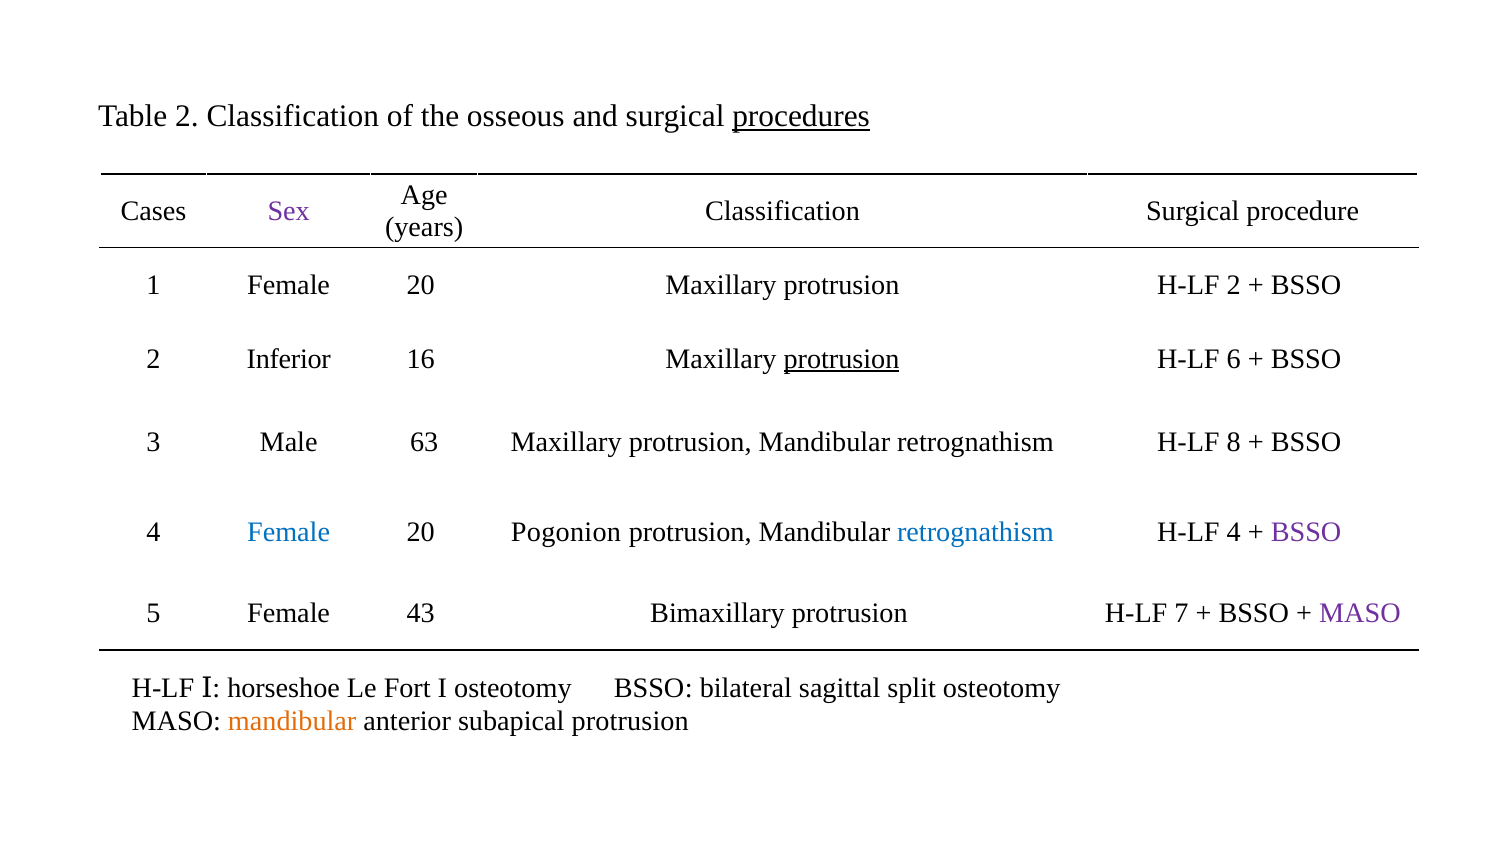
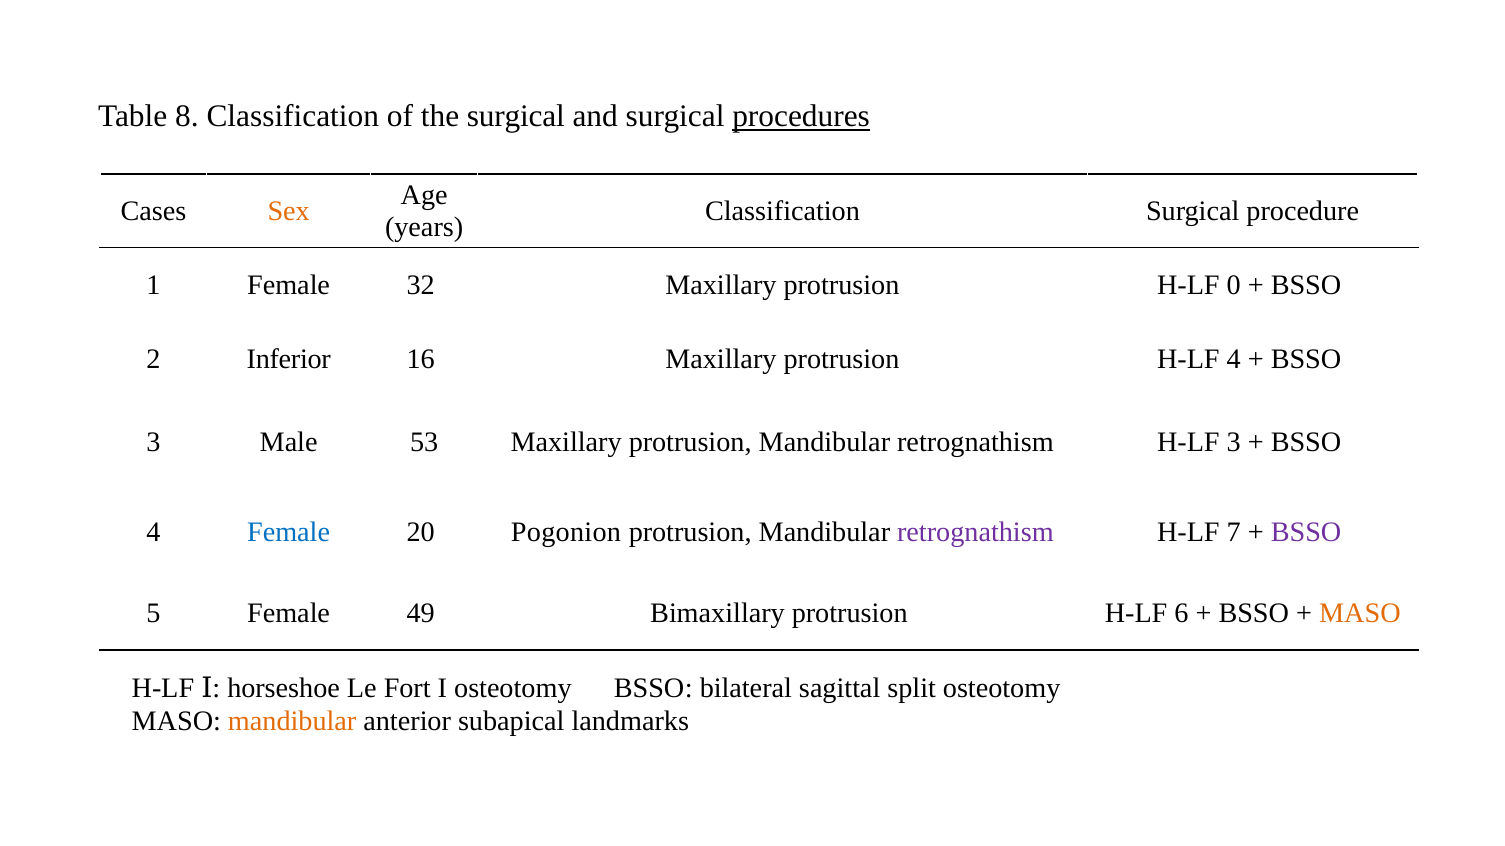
Table 2: 2 -> 8 (187, 116)
the osseous: osseous -> surgical (516, 116)
Sex colour: purple -> orange (289, 211)
1 Female 20: 20 -> 32 (421, 285)
H-LF 2: 2 -> 0 (1234, 285)
protrusion underline: present -> none (842, 359)
H-LF 6: 6 -> 4 (1234, 359)
63: 63 -> 53 (424, 442)
H-LF 8: 8 -> 3 (1234, 442)
retrognathism colour: blue -> purple (975, 532)
H-LF 4: 4 -> 7 (1234, 532)
43: 43 -> 49 (421, 614)
7: 7 -> 6 (1181, 614)
MASO colour: purple -> orange (1360, 614)
subapical protrusion: protrusion -> landmarks (630, 722)
